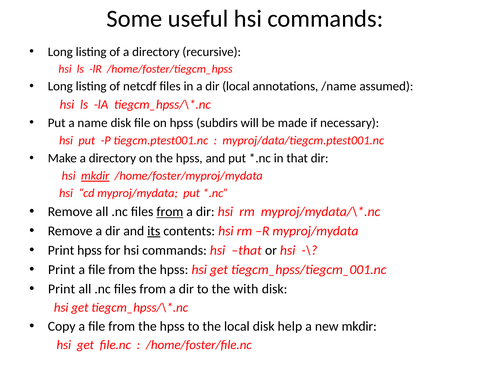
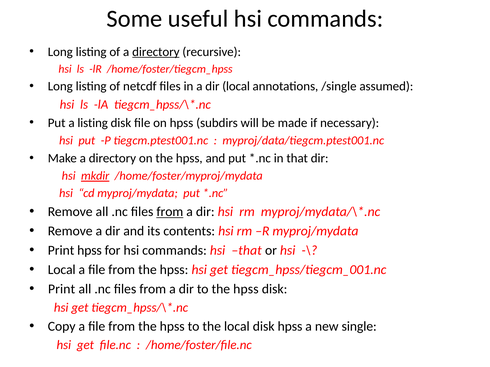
directory underline: none -> present (156, 52)
/name: /name -> /single (339, 87)
a name: name -> listing (93, 123)
its underline: present -> none (154, 231)
Print: Print -> Local (62, 270)
to the with: with -> hpss (246, 289)
disk help: help -> hpss (290, 327)
new mkdir: mkdir -> single (359, 327)
